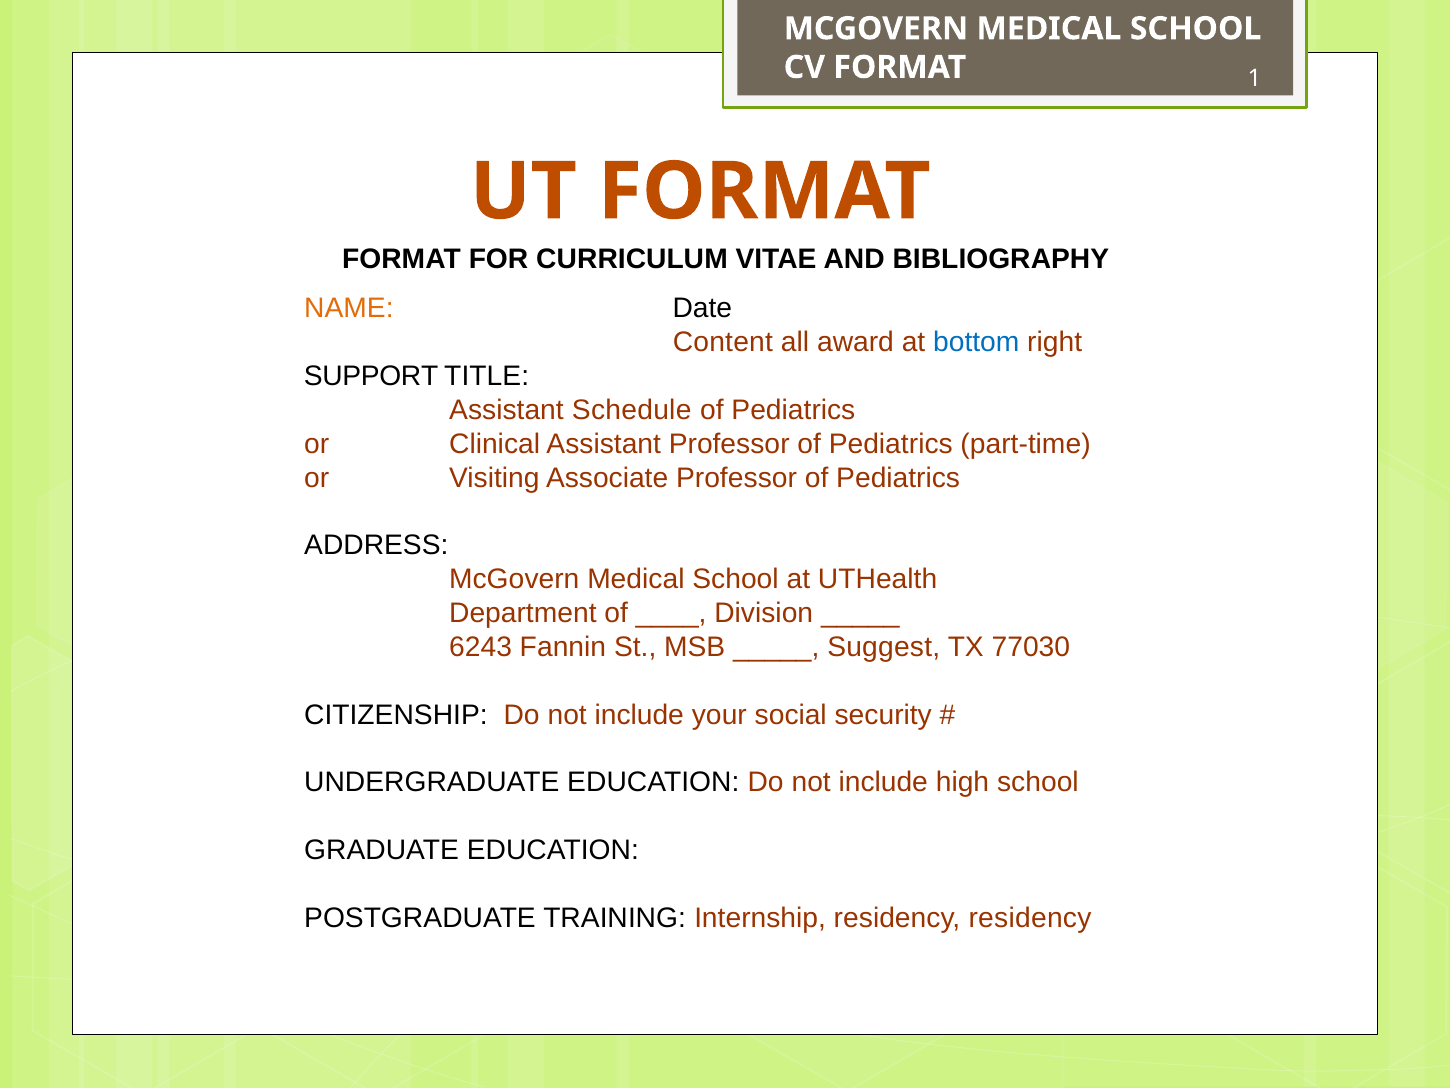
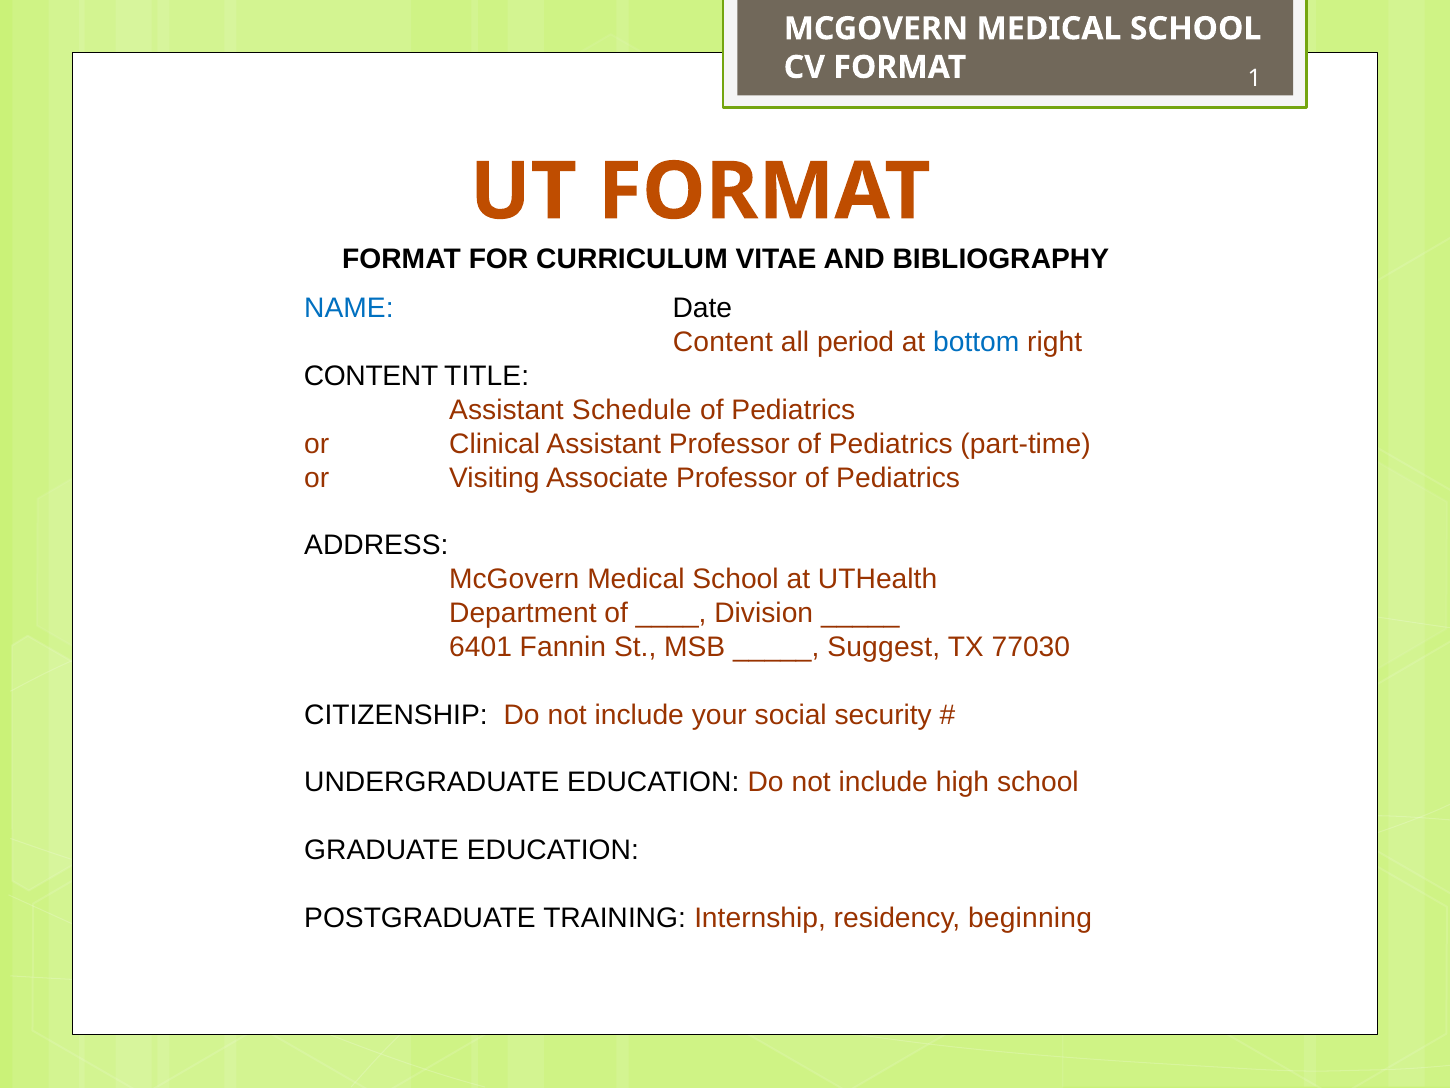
NAME colour: orange -> blue (349, 308)
award: award -> period (856, 342)
SUPPORT: SUPPORT -> CONTENT (371, 376)
6243: 6243 -> 6401 (481, 647)
residency residency: residency -> beginning (1030, 918)
